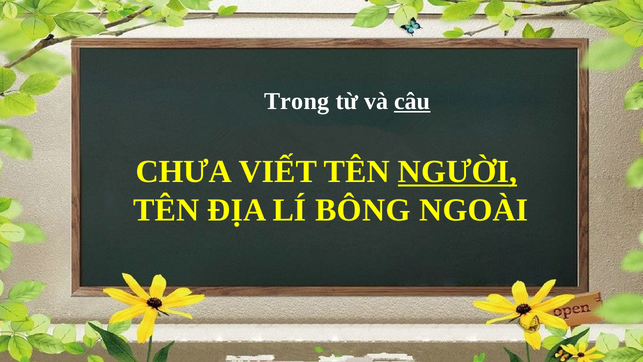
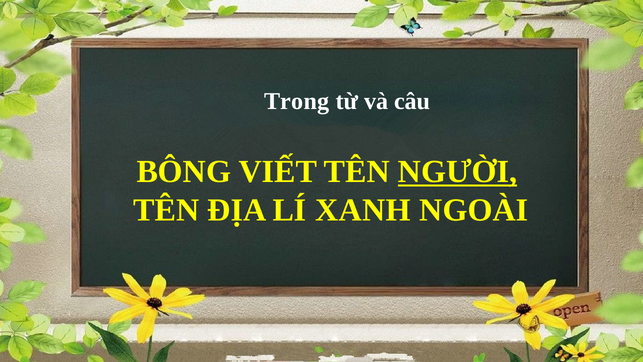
câu underline: present -> none (412, 101)
CHƯA: CHƯA -> BÔNG (184, 171)
BÔNG: BÔNG -> XANH (363, 210)
